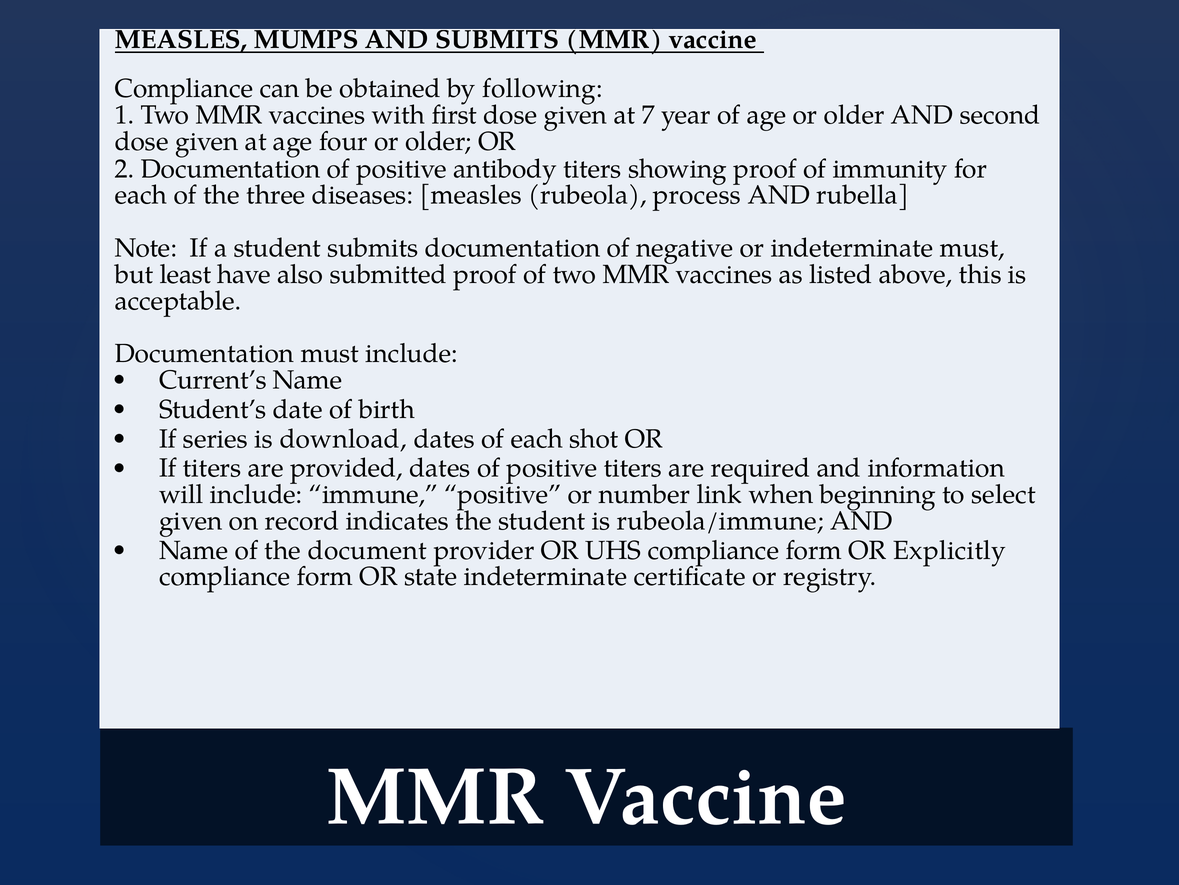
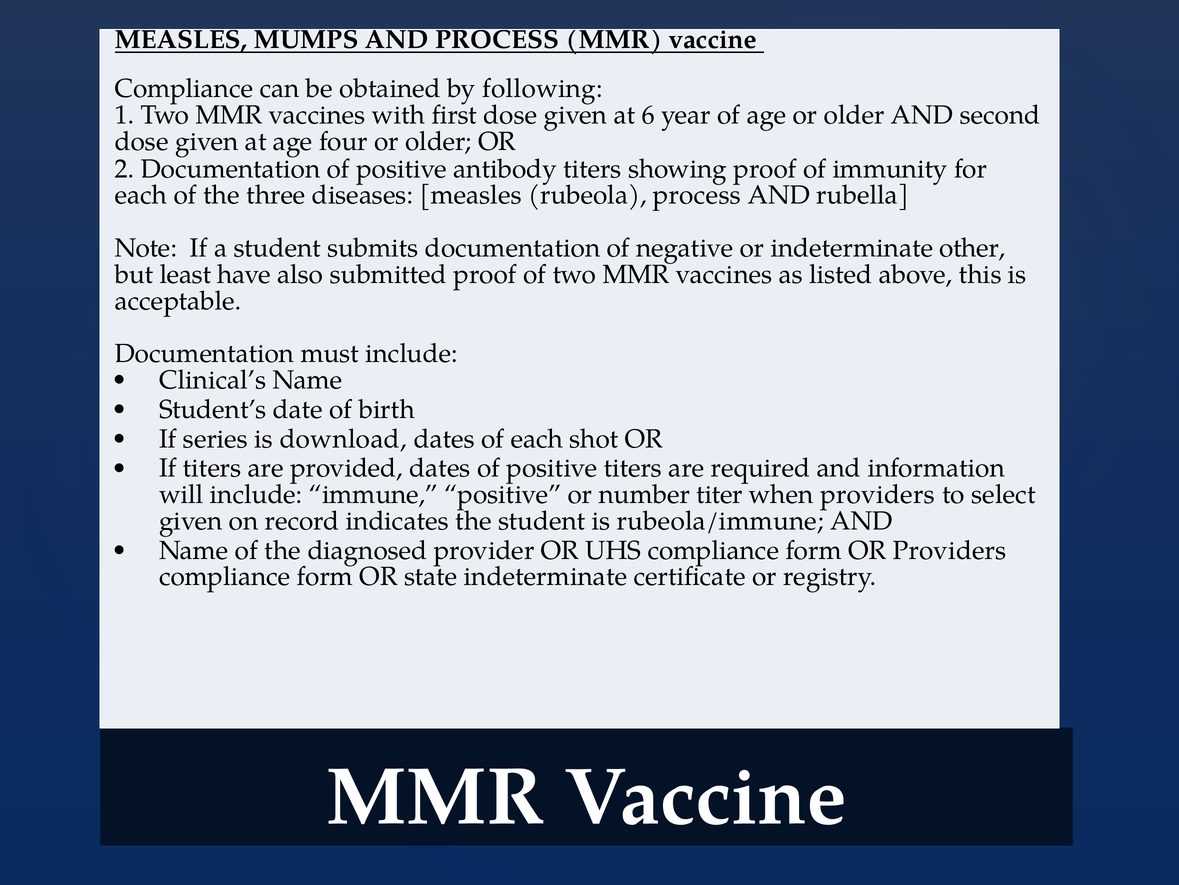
AND SUBMITS: SUBMITS -> PROCESS (497, 40)
7: 7 -> 6 (648, 115)
indeterminate must: must -> other (972, 248)
Current’s: Current’s -> Clinical’s (213, 380)
link: link -> titer (719, 494)
when beginning: beginning -> providers (878, 494)
document: document -> diagnosed (367, 550)
OR Explicitly: Explicitly -> Providers (950, 550)
